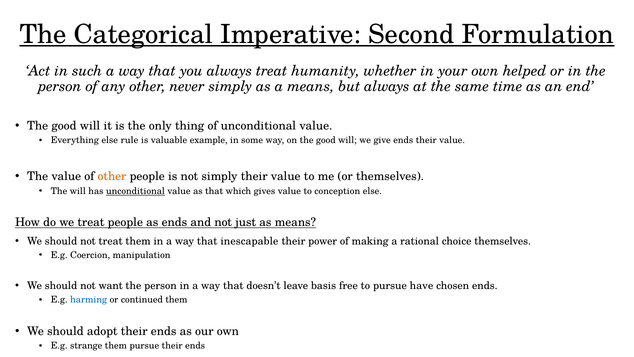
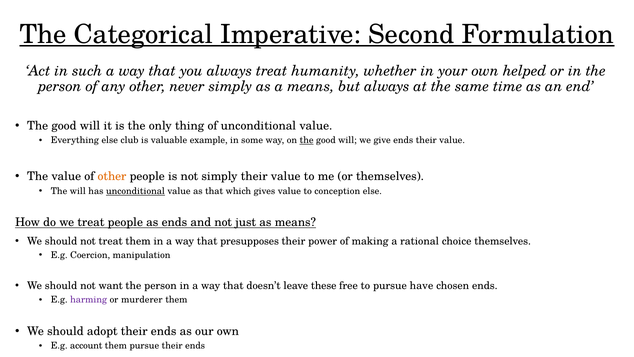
rule: rule -> club (129, 140)
the underline: none -> present (307, 140)
inescapable: inescapable -> presupposes (250, 241)
basis: basis -> these (324, 286)
harming colour: blue -> purple (89, 300)
continued: continued -> murderer (142, 300)
strange: strange -> account (86, 346)
